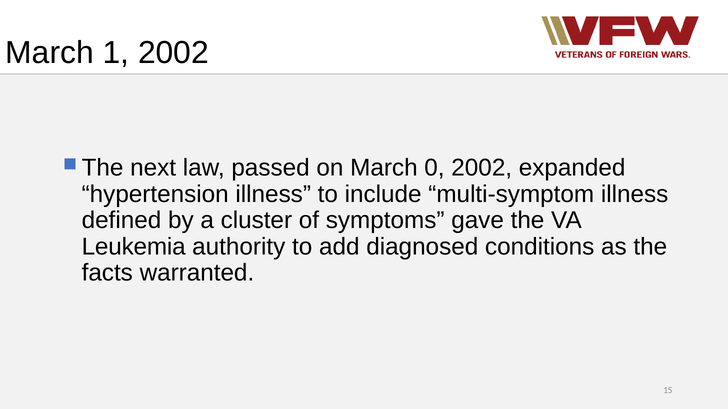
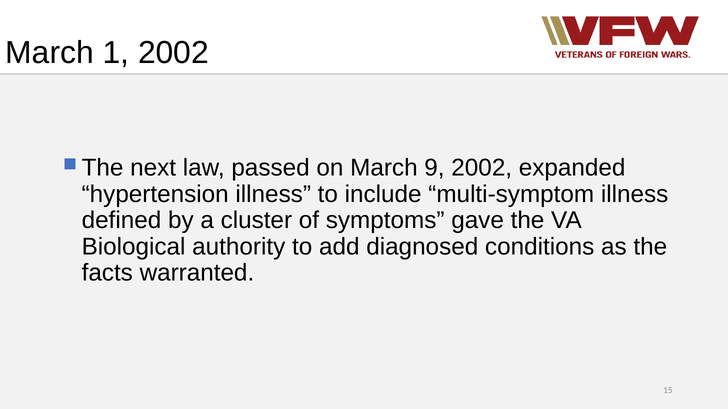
0: 0 -> 9 (434, 168)
Leukemia: Leukemia -> Biological (134, 247)
